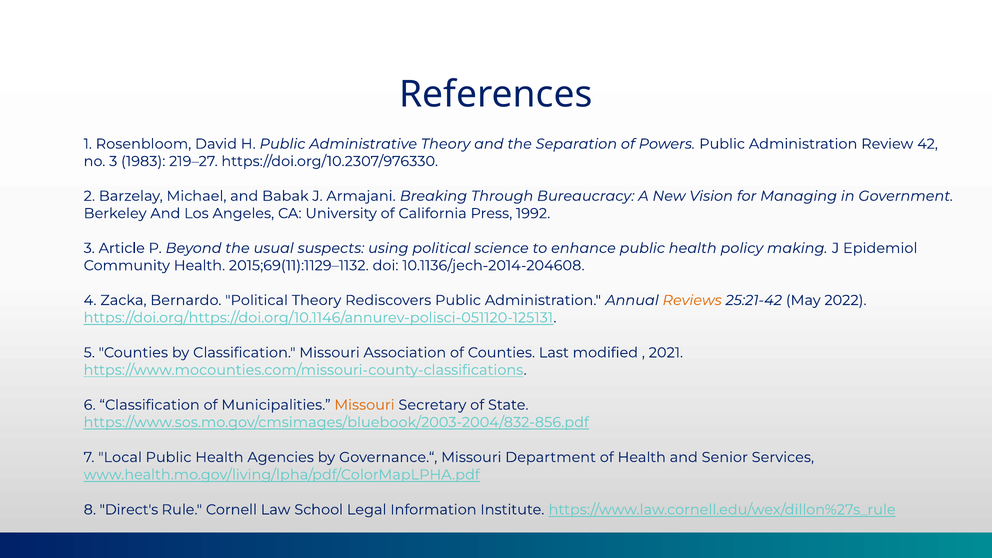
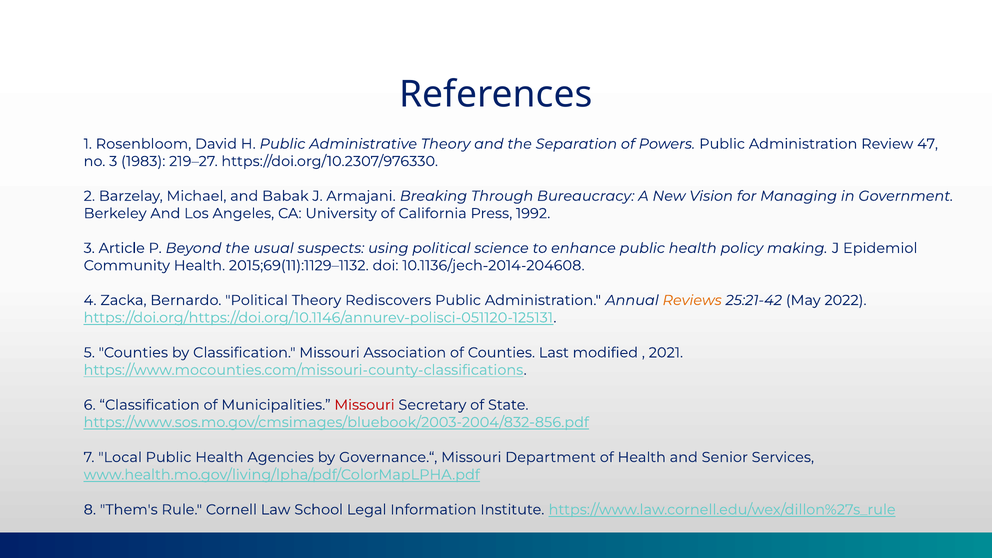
42: 42 -> 47 (928, 144)
Missouri colour: orange -> red (364, 405)
Direct's: Direct's -> Them's (129, 510)
